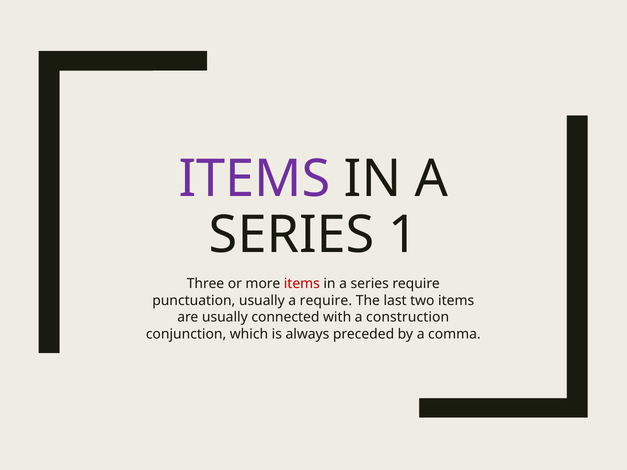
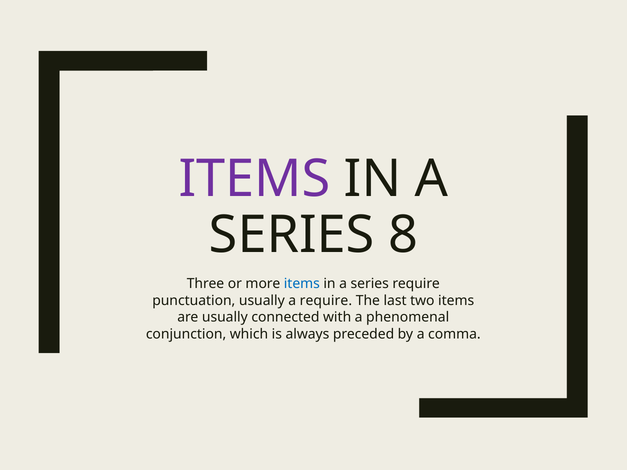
1: 1 -> 8 (403, 235)
items colour: red -> blue (302, 284)
construction: construction -> phenomenal (408, 318)
